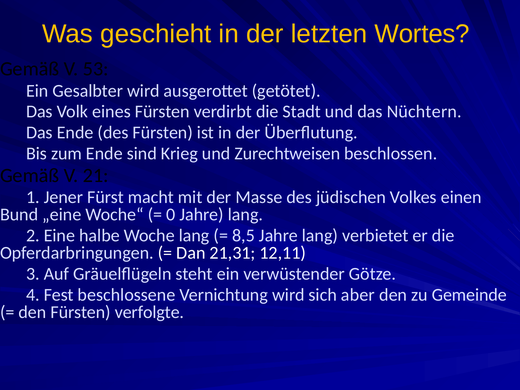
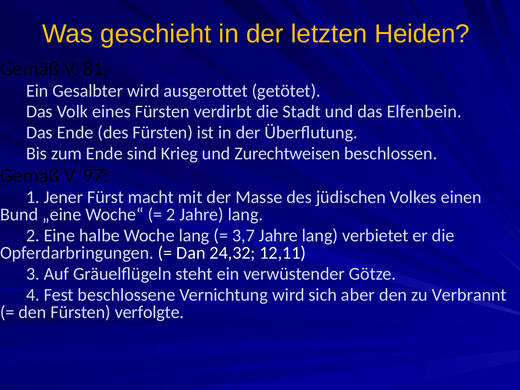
Wortes: Wortes -> Heiden (422, 34)
53: 53 -> 81 (96, 69)
Nüchtern: Nüchtern -> Elfenbein (424, 112)
21: 21 -> 97 (96, 175)
0: 0 -> 2 (171, 215)
8,5: 8,5 -> 3,7 (243, 236)
21,31: 21,31 -> 24,32 (233, 253)
Gemeinde: Gemeinde -> Verbrannt (469, 295)
